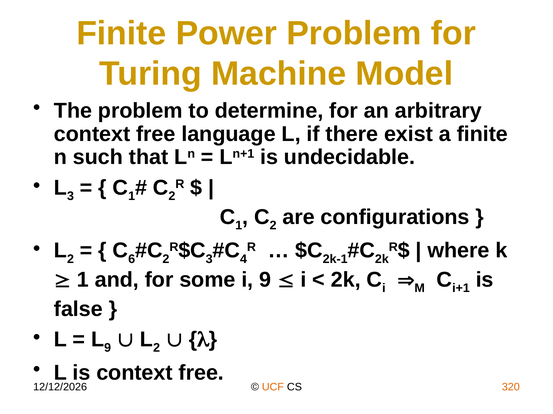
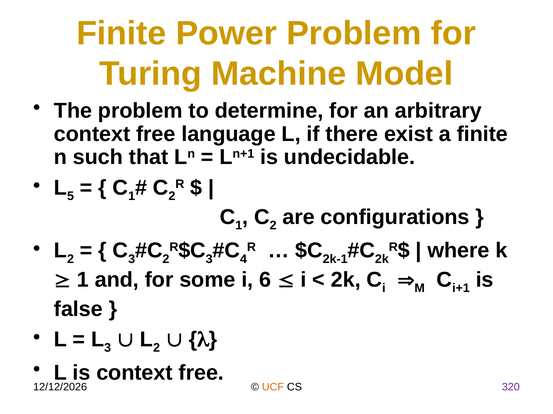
L 3: 3 -> 5 (70, 196)
6: 6 -> 3 (132, 259)
i 9: 9 -> 6 (265, 280)
L 9: 9 -> 3 (108, 348)
320 colour: orange -> purple (511, 388)
